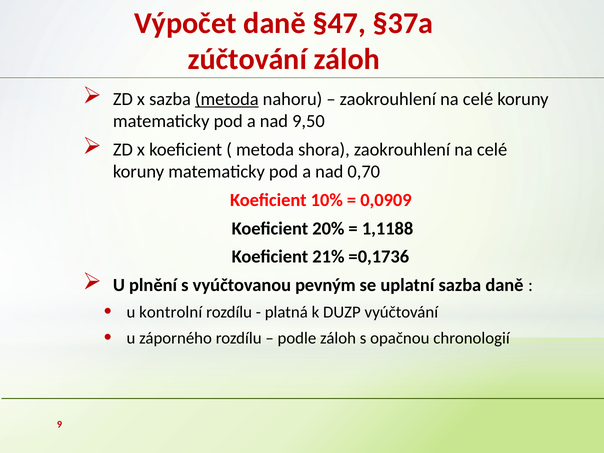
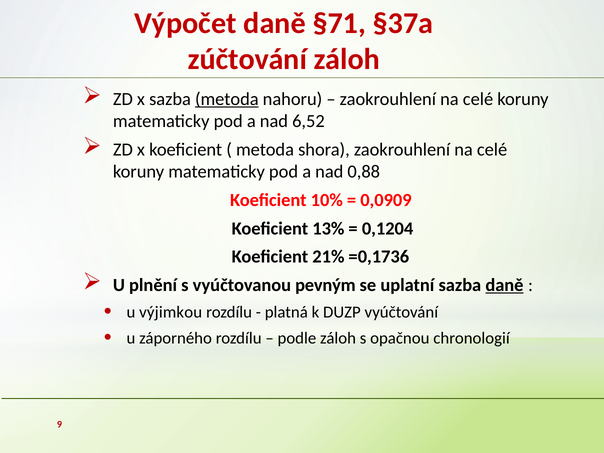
§47: §47 -> §71 (339, 23)
9,50: 9,50 -> 6,52 (308, 121)
0,70: 0,70 -> 0,88 (364, 172)
20%: 20% -> 13% (328, 228)
1,1188: 1,1188 -> 0,1204 (388, 228)
daně underline: none -> present (504, 285)
kontrolní: kontrolní -> výjimkou (171, 312)
